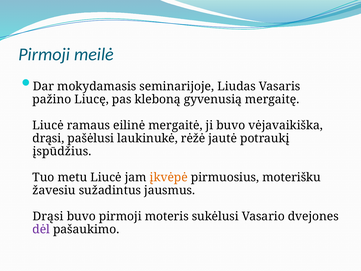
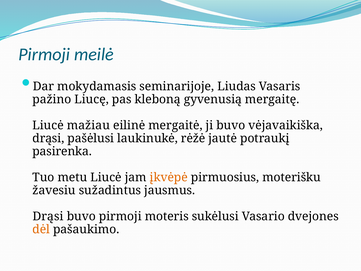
ramaus: ramaus -> mažiau (88, 125)
įspūdžius: įspūdžius -> pasirenka (62, 151)
dėl colour: purple -> orange (41, 229)
